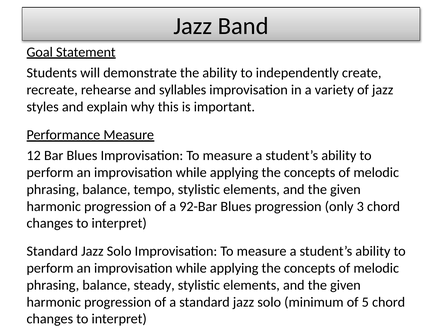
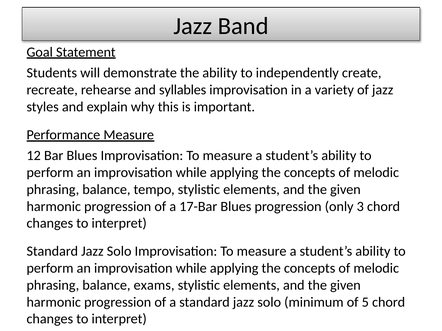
92-Bar: 92-Bar -> 17-Bar (198, 207)
steady: steady -> exams (154, 286)
